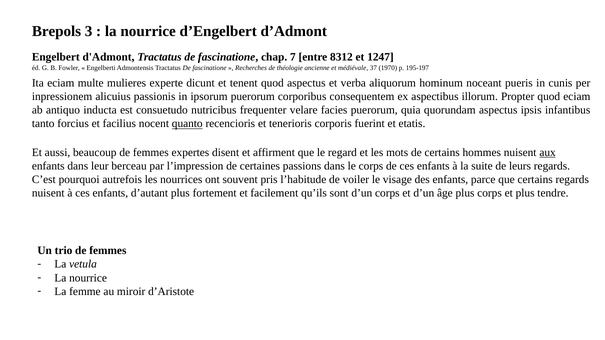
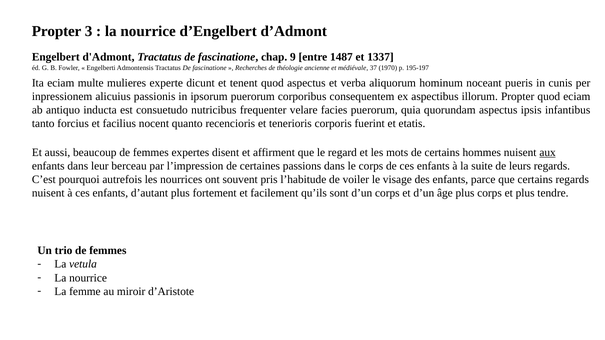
Brepols: Brepols -> Propter (57, 31)
7: 7 -> 9 (293, 57)
8312: 8312 -> 1487 (341, 57)
1247: 1247 -> 1337 (380, 57)
quanto underline: present -> none (187, 124)
